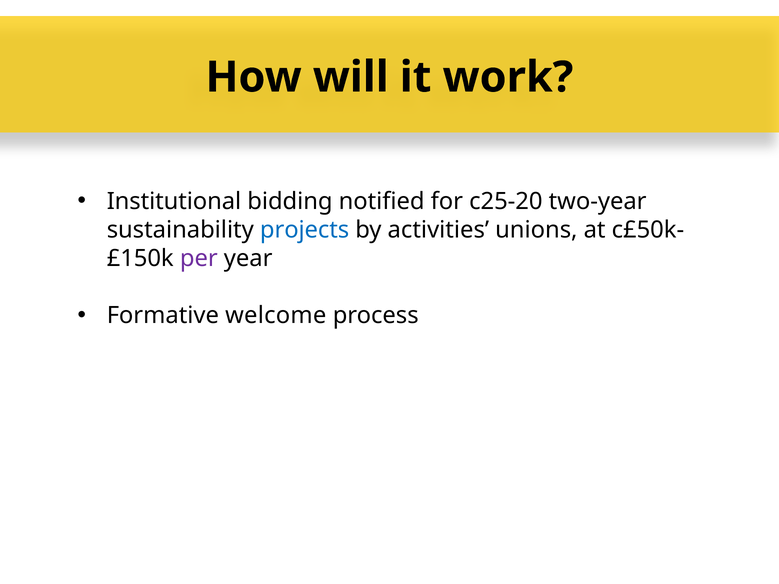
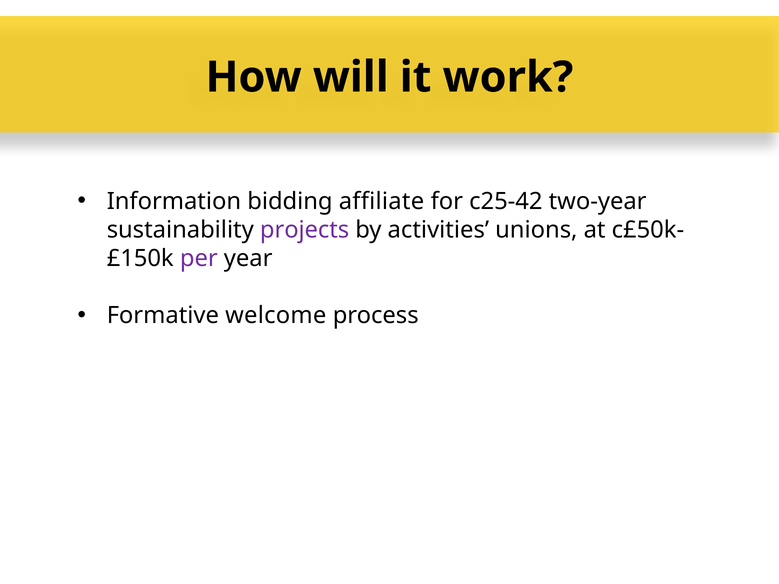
Institutional: Institutional -> Information (174, 201)
notified: notified -> affiliate (381, 201)
c25-20: c25-20 -> c25-42 (506, 201)
projects colour: blue -> purple (305, 230)
